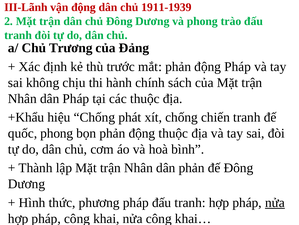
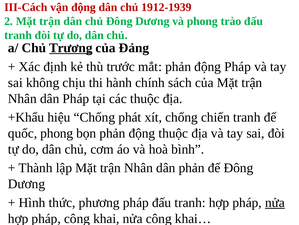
III-Lãnh: III-Lãnh -> III-Cách (26, 7)
1911-1939: 1911-1939 -> 1912-1939 (166, 7)
Trương underline: none -> present (71, 48)
